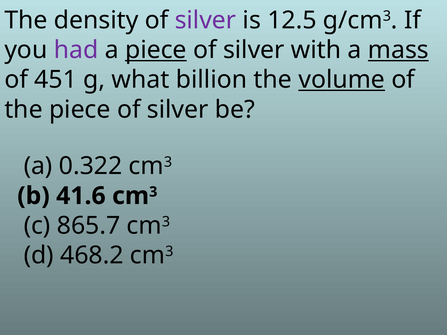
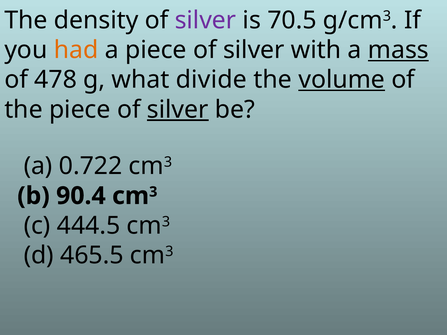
12.5: 12.5 -> 70.5 (292, 20)
had colour: purple -> orange (76, 50)
piece underline: present -> none (156, 50)
451: 451 -> 478 (56, 80)
billion: billion -> divide (211, 80)
silver underline: none -> present (178, 110)
0.322: 0.322 -> 0.722 (91, 166)
41.6: 41.6 -> 90.4 (81, 196)
865.7: 865.7 -> 444.5 (89, 226)
468.2: 468.2 -> 465.5 (92, 256)
